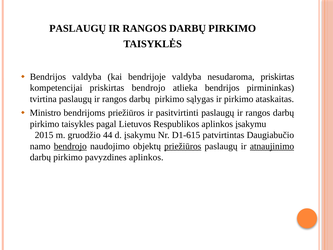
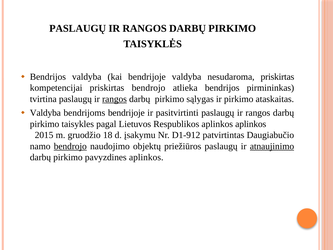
rangos underline: none -> present (114, 99)
Ministro: Ministro -> Valdyba (45, 113)
bendrijoms priežiūros: priežiūros -> bendrijoje (126, 113)
aplinkos įsakymu: įsakymu -> aplinkos (251, 124)
44: 44 -> 18 (108, 135)
D1-615: D1-615 -> D1-912 (186, 135)
priežiūros underline: present -> none (183, 146)
